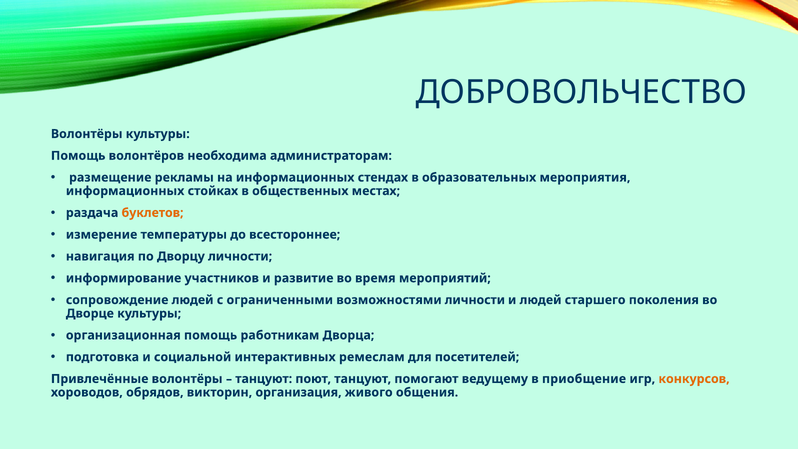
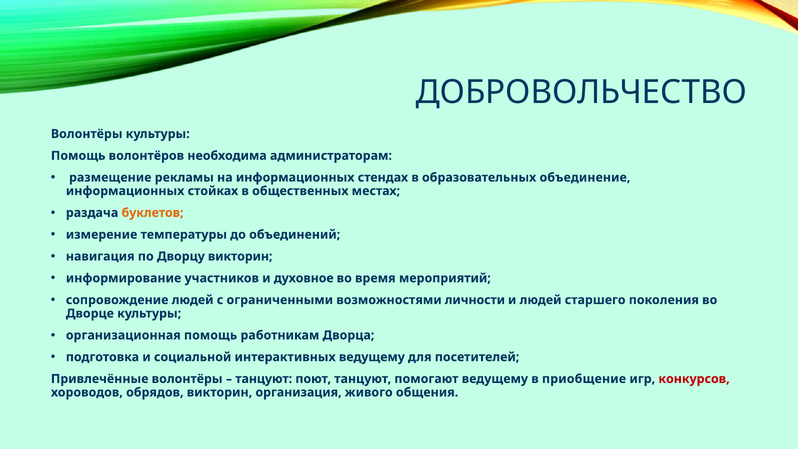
мероприятия: мероприятия -> объединение (585, 177)
всестороннее: всестороннее -> объединений (295, 235)
Дворцу личности: личности -> викторин (240, 256)
развитие: развитие -> духовное (304, 278)
интерактивных ремеслам: ремеслам -> ведущему (372, 357)
конкурсов colour: orange -> red (694, 379)
